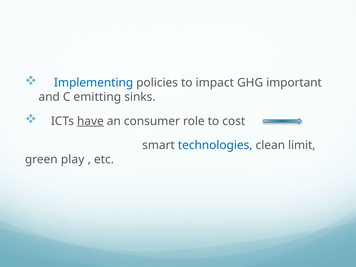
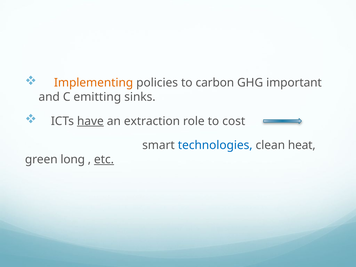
Implementing colour: blue -> orange (94, 83)
impact: impact -> carbon (215, 83)
consumer: consumer -> extraction (152, 121)
limit: limit -> heat (302, 145)
play: play -> long (73, 159)
etc underline: none -> present (104, 159)
